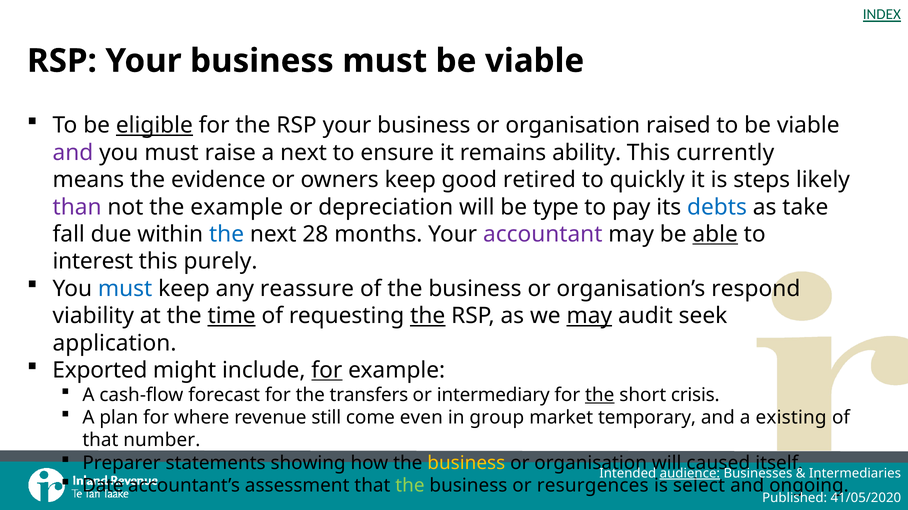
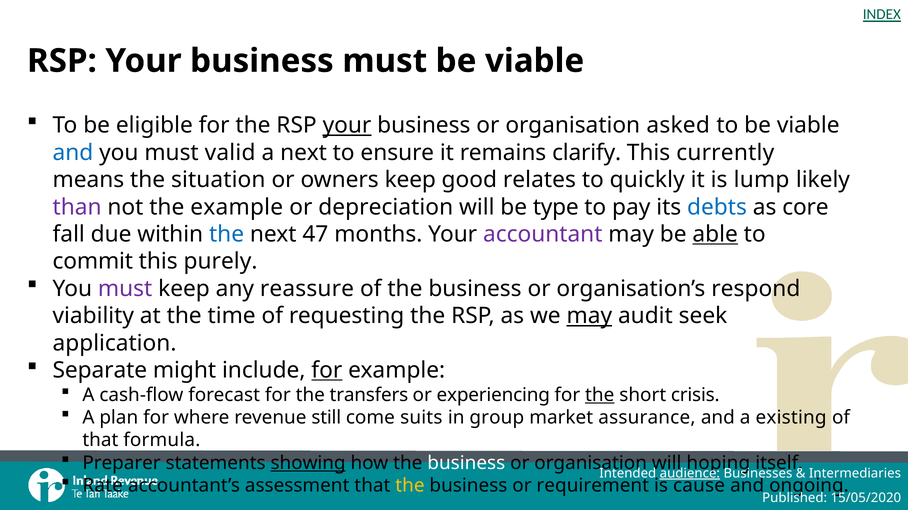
eligible underline: present -> none (154, 126)
your underline: none -> present (347, 126)
raised: raised -> asked (678, 126)
and colour: purple -> blue (73, 153)
raise: raise -> valid (230, 153)
ability: ability -> clarify (587, 153)
evidence: evidence -> situation (218, 180)
retired: retired -> relates (539, 180)
steps: steps -> lump (762, 180)
take: take -> core (805, 207)
28: 28 -> 47 (315, 235)
interest: interest -> commit (93, 262)
must colour: blue -> purple (125, 289)
time underline: present -> none (232, 316)
the underline: present -> none (428, 316)
Exported: Exported -> Separate (100, 371)
intermediary: intermediary -> experiencing (493, 395)
even: even -> suits (421, 418)
temporary: temporary -> assurance (647, 418)
number: number -> formula (162, 441)
showing underline: none -> present (308, 464)
business colour: yellow -> white (466, 464)
caused: caused -> hoping (718, 464)
Date: Date -> Rate (103, 486)
the colour: light green -> yellow (410, 486)
resurgences: resurgences -> requirement (593, 486)
select: select -> cause (699, 486)
41/05/2020: 41/05/2020 -> 15/05/2020 (866, 498)
